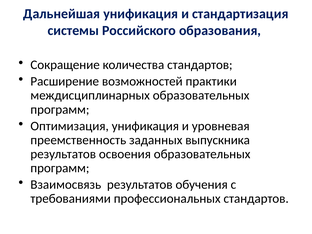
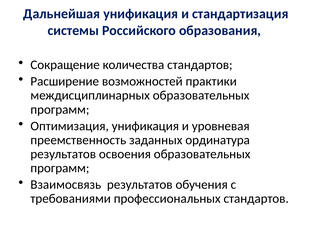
выпускника: выпускника -> ординатура (218, 140)
